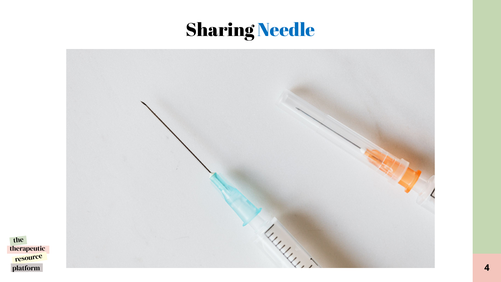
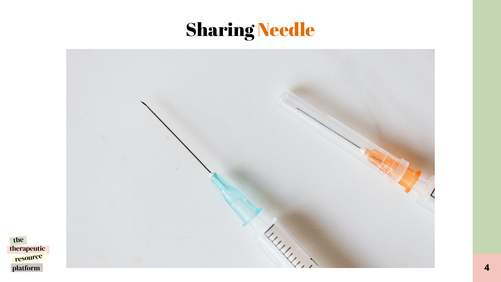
Needle colour: blue -> orange (286, 30)
